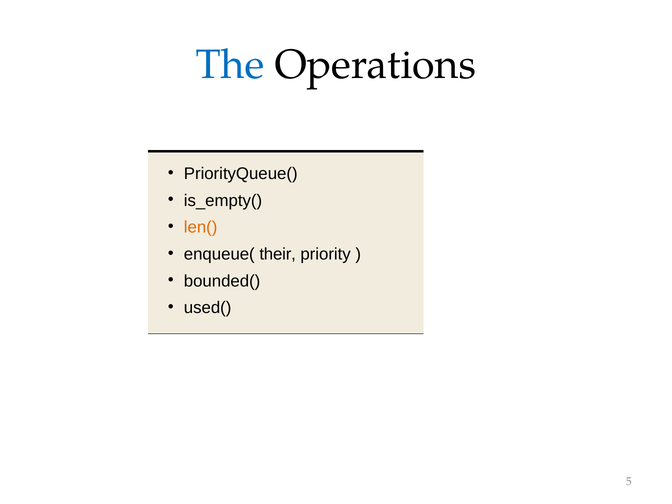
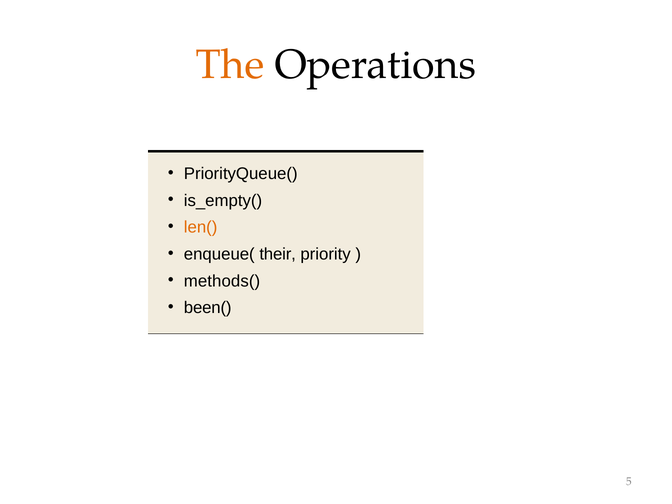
The colour: blue -> orange (230, 65)
bounded(: bounded( -> methods( (222, 281)
used(: used( -> been( (208, 308)
